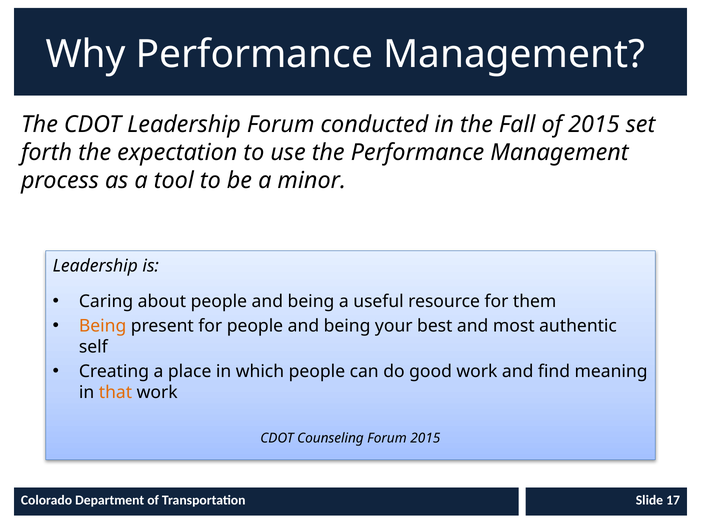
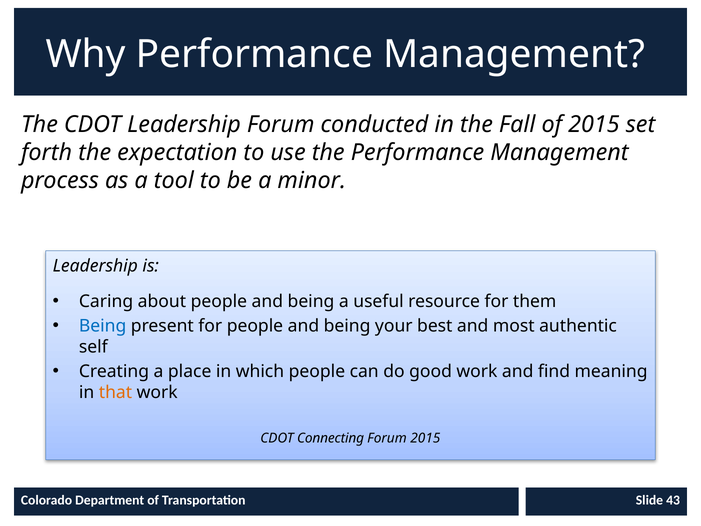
Being colour: orange -> blue (103, 326)
Counseling: Counseling -> Connecting (331, 438)
17: 17 -> 43 (673, 500)
